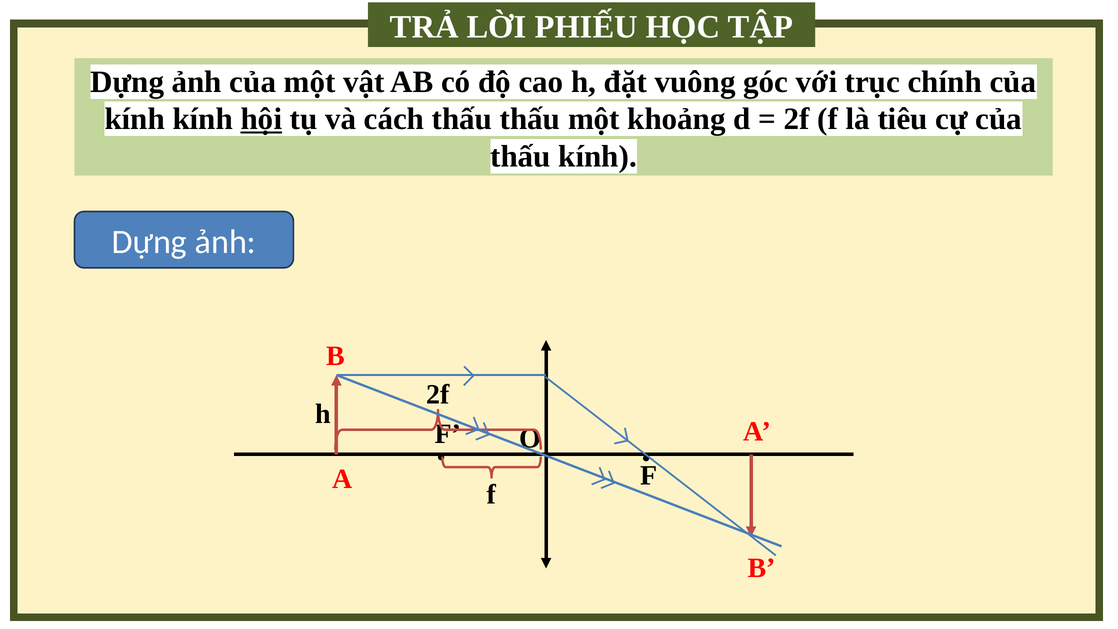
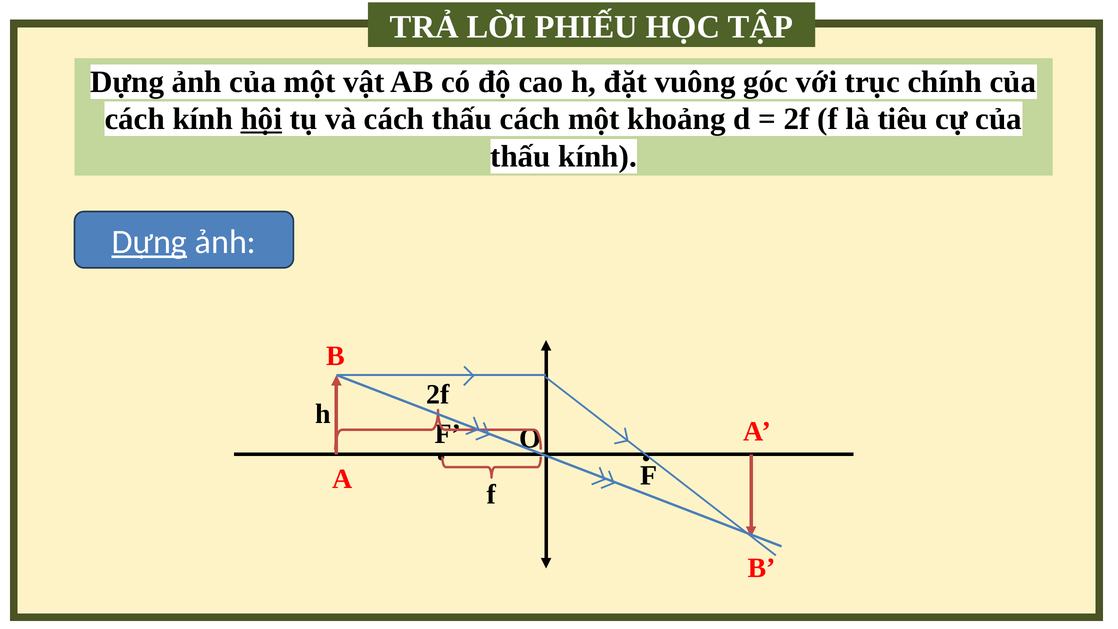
kính: kính -> cách (135, 119)
thấu thấu: thấu -> cách (530, 119)
Dựng underline: none -> present (149, 242)
